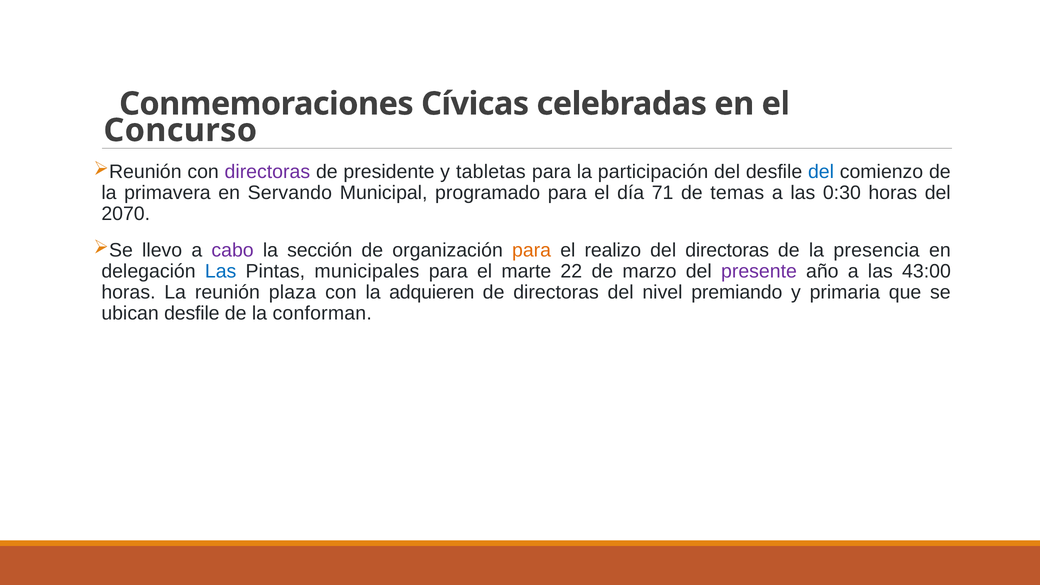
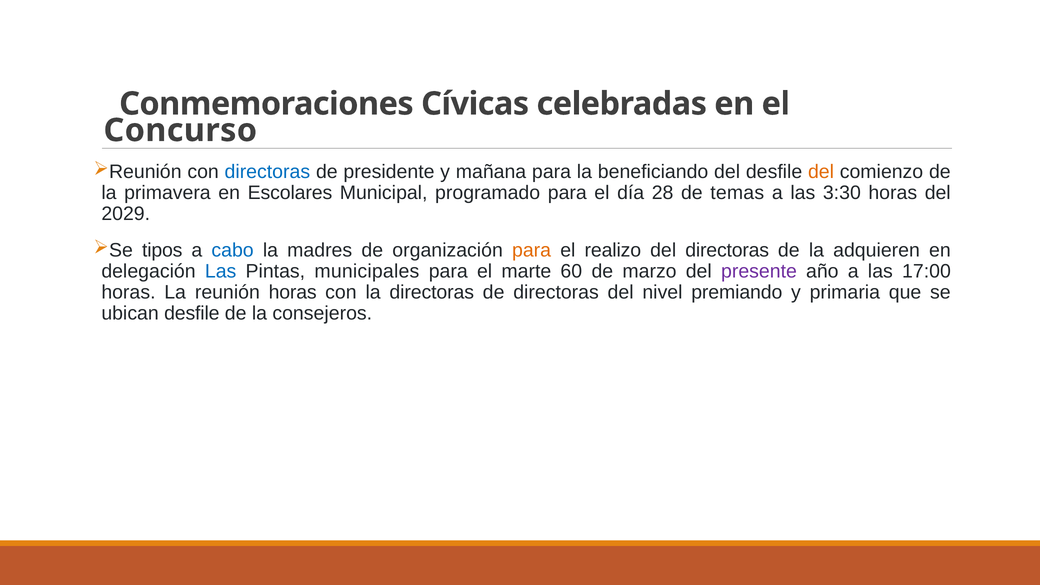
directoras colour: purple -> blue (267, 172)
tabletas: tabletas -> mañana (491, 172)
participación: participación -> beneficiando (653, 172)
del colour: blue -> orange (821, 172)
Servando: Servando -> Escolares (290, 193)
71: 71 -> 28 (663, 193)
0:30: 0:30 -> 3:30 (842, 193)
2070: 2070 -> 2029 (126, 214)
llevo: llevo -> tipos (162, 250)
cabo colour: purple -> blue (233, 250)
sección: sección -> madres (320, 250)
presencia: presencia -> adquieren (877, 250)
22: 22 -> 60 (571, 271)
43:00: 43:00 -> 17:00 (926, 271)
reunión plaza: plaza -> horas (293, 292)
la adquieren: adquieren -> directoras (432, 292)
conforman: conforman -> consejeros (322, 313)
